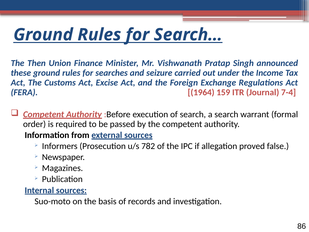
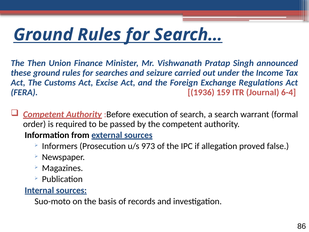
1964: 1964 -> 1936 (201, 92)
7-4: 7-4 -> 6-4 (289, 92)
782: 782 -> 973 (148, 146)
